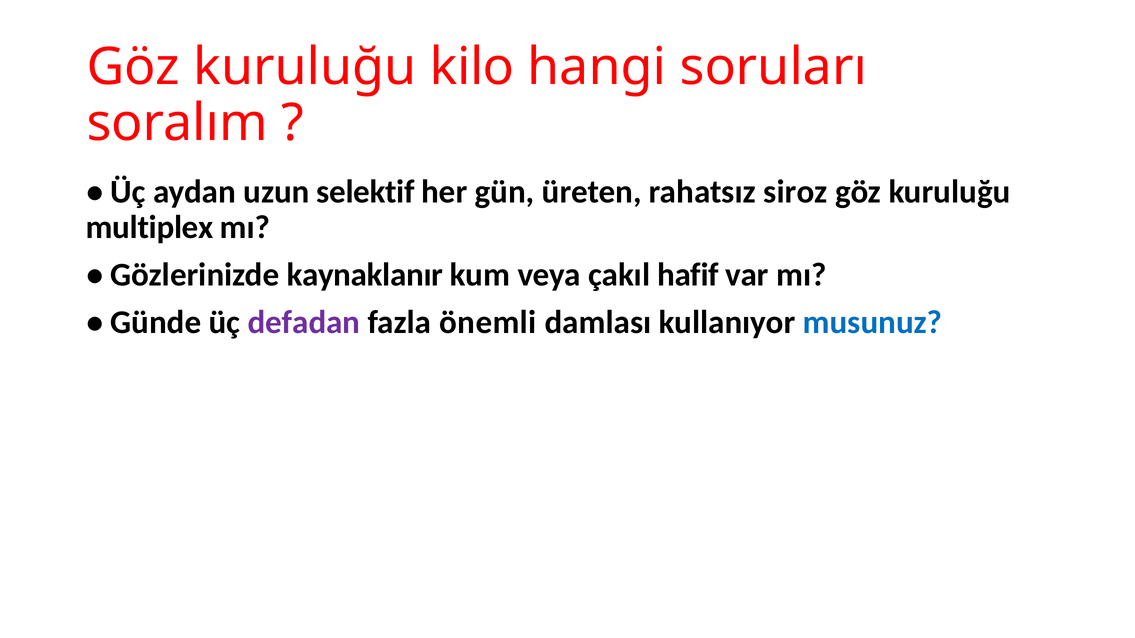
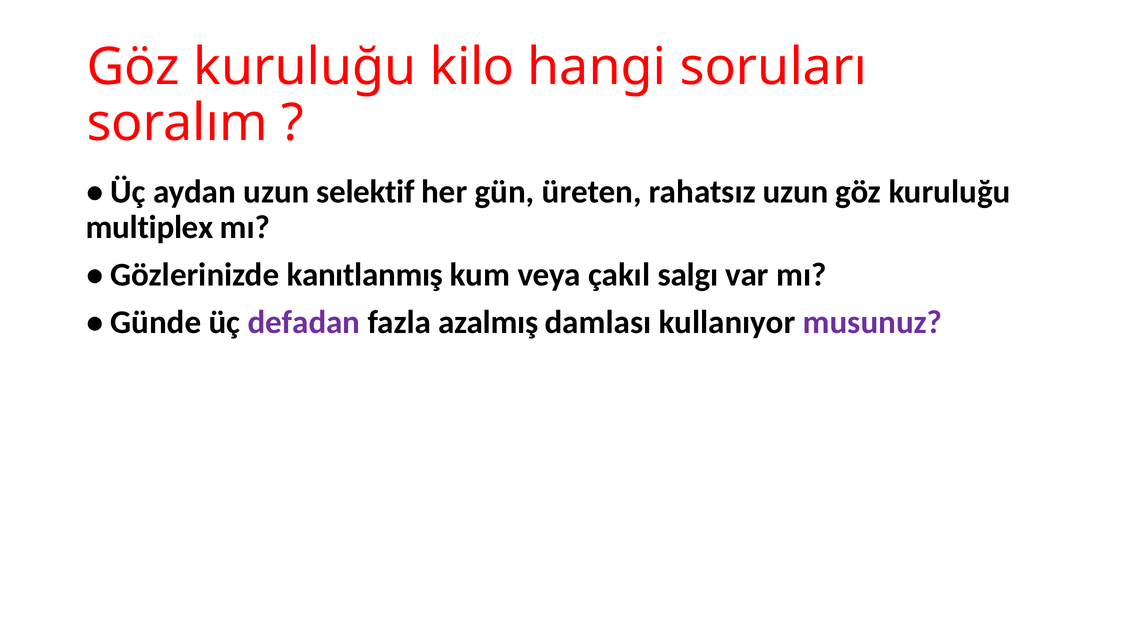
rahatsız siroz: siroz -> uzun (796, 192)
kaynaklanır: kaynaklanır -> kanıtlanmış (365, 275)
hafif: hafif -> salgı (688, 275)
önemli: önemli -> azalmış (488, 323)
musunuz colour: blue -> purple (873, 323)
